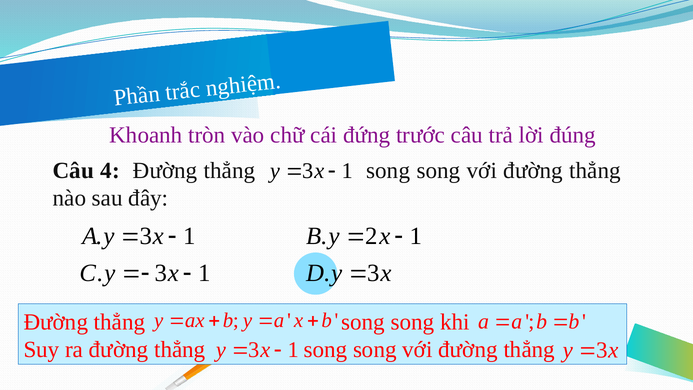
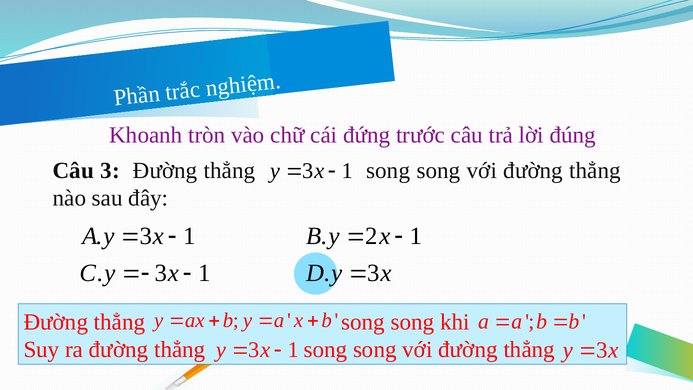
Câu 4: 4 -> 3 (110, 170)
